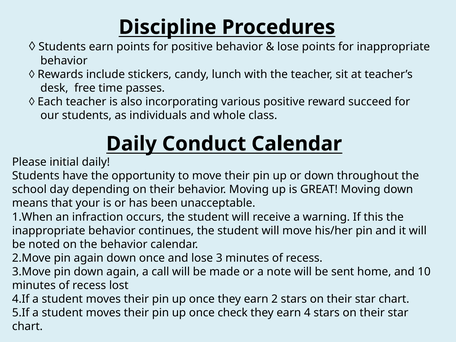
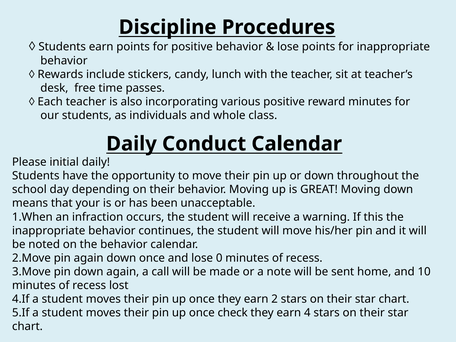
reward succeed: succeed -> minutes (370, 102)
3: 3 -> 0 (219, 258)
